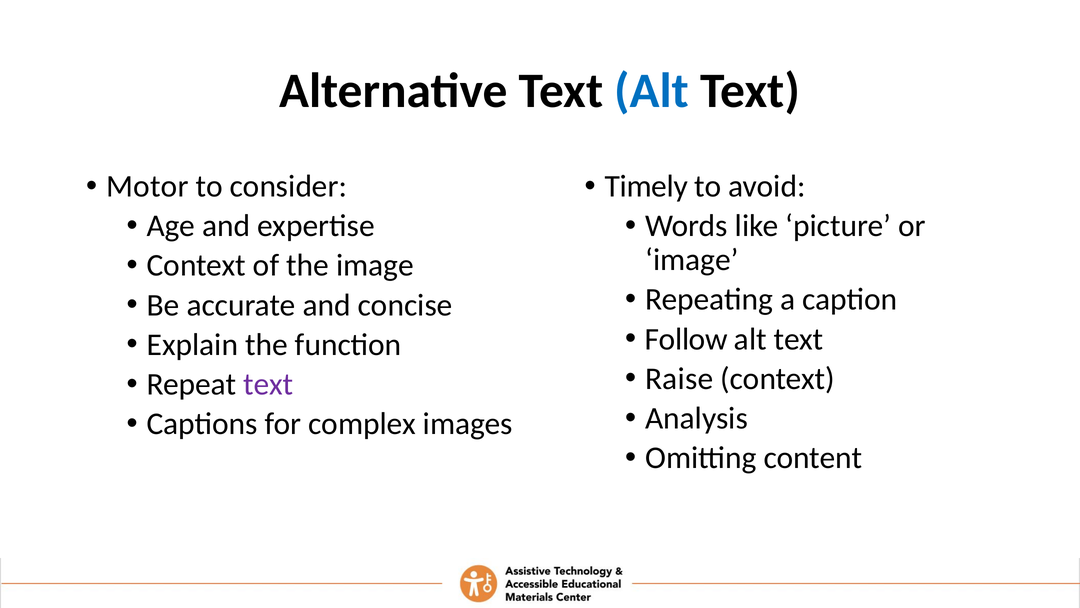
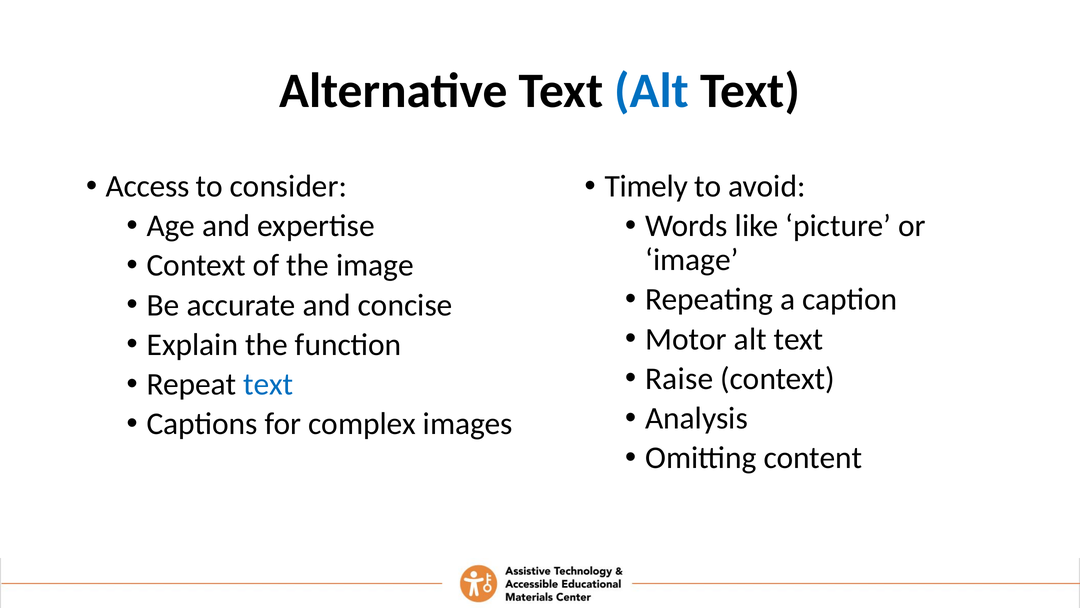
Motor: Motor -> Access (148, 186)
Follow: Follow -> Motor (686, 339)
text colour: purple -> blue (268, 384)
